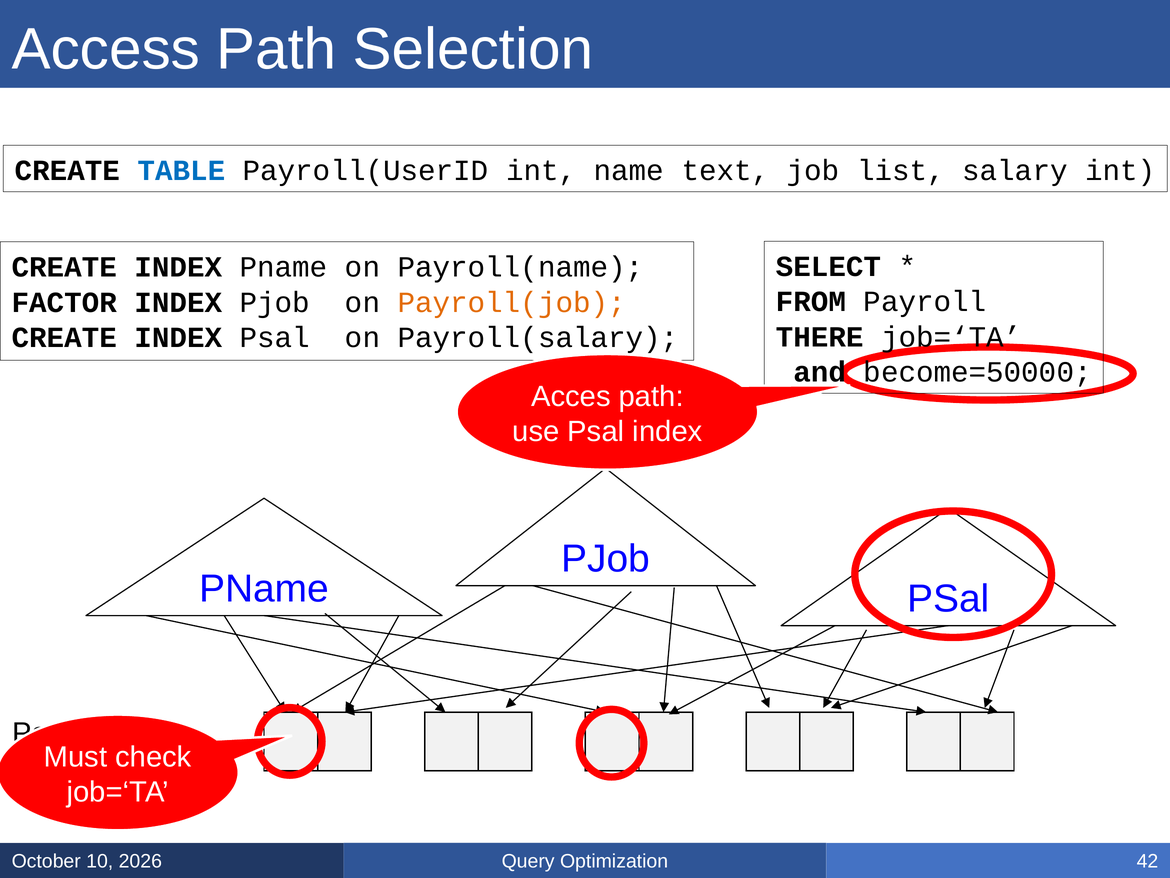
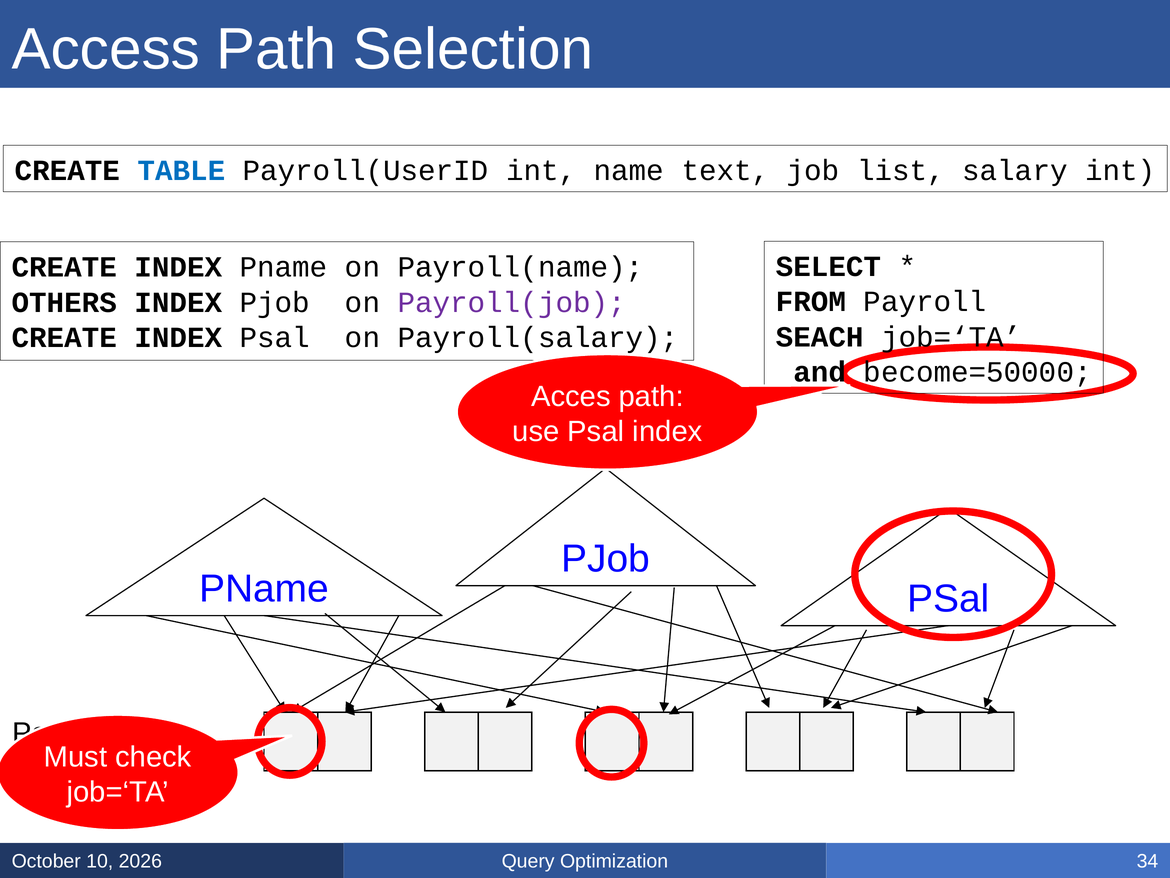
FACTOR: FACTOR -> OTHERS (64, 302)
Payroll(job colour: orange -> purple (512, 302)
THERE: THERE -> SEACH (820, 337)
42: 42 -> 34 (1147, 861)
